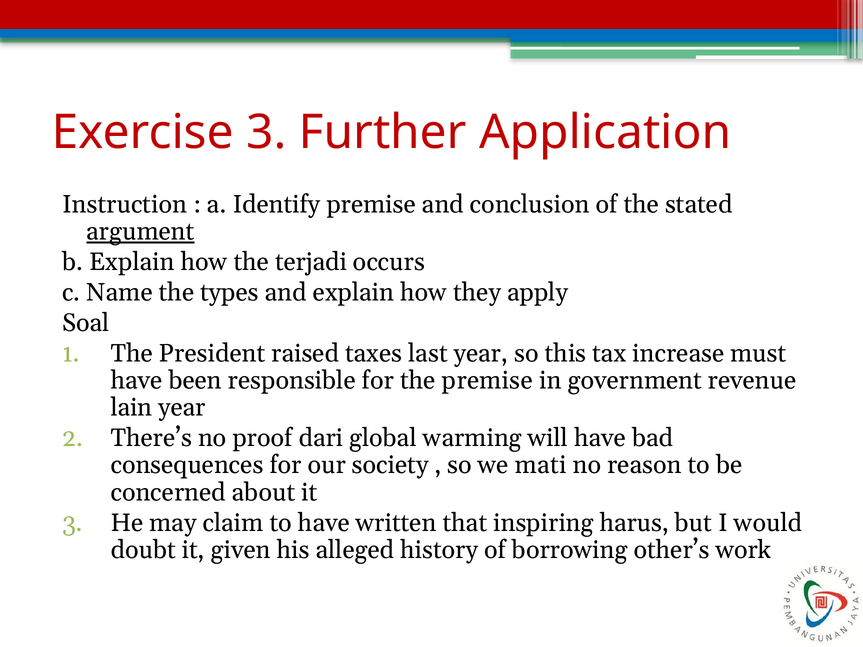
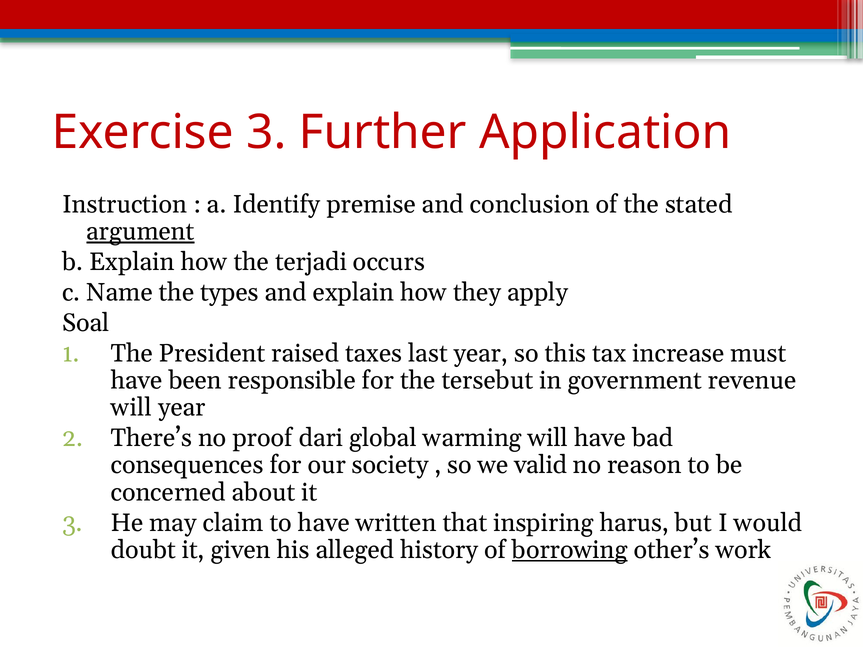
the premise: premise -> tersebut (487, 381)
lain: lain -> will (131, 408)
mati: mati -> valid (541, 465)
borrowing underline: none -> present (570, 550)
